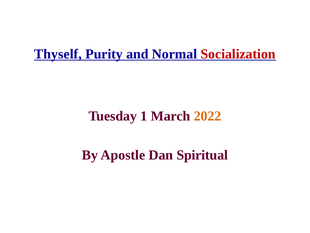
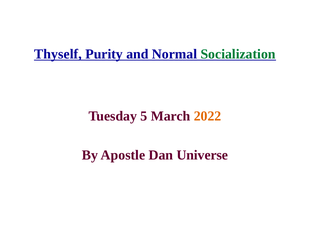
Socialization colour: red -> green (238, 54)
1: 1 -> 5 (144, 116)
Spiritual: Spiritual -> Universe (202, 155)
